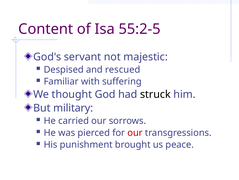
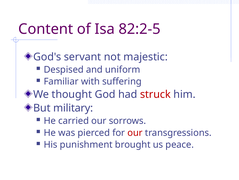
55:2-5: 55:2-5 -> 82:2-5 (140, 29)
rescued: rescued -> uniform (123, 69)
struck colour: black -> red (155, 94)
